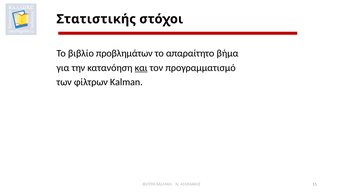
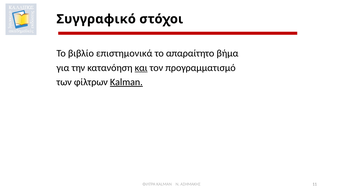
Στατιστικής: Στατιστικής -> Συγγραφικό (96, 19)
προβλημάτων: προβλημάτων -> επιστημονικά (124, 53)
Kalman underline: none -> present (126, 82)
